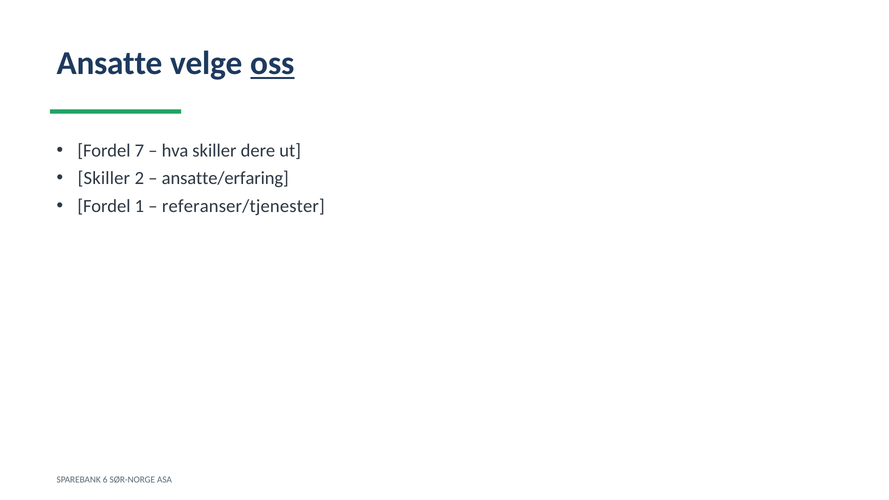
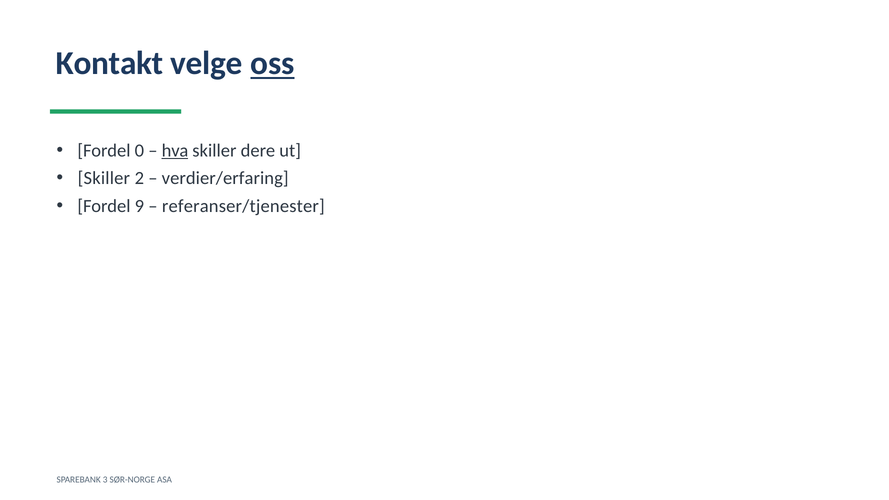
Ansatte: Ansatte -> Kontakt (110, 63)
7: 7 -> 0 (139, 151)
hva underline: none -> present (175, 151)
ansatte/erfaring: ansatte/erfaring -> verdier/erfaring (225, 178)
1: 1 -> 9 (139, 206)
6: 6 -> 3 (105, 480)
